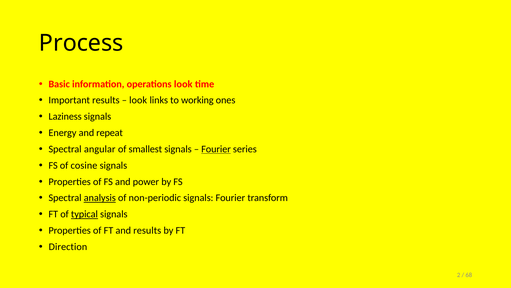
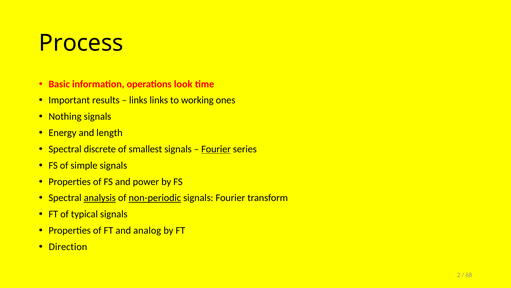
look: look -> links (138, 100)
Laziness: Laziness -> Nothing (65, 116)
repeat: repeat -> length (110, 133)
angular: angular -> discrete (100, 149)
cosine: cosine -> simple (84, 165)
non-periodic underline: none -> present (155, 198)
typical underline: present -> none (84, 214)
and results: results -> analog (147, 230)
